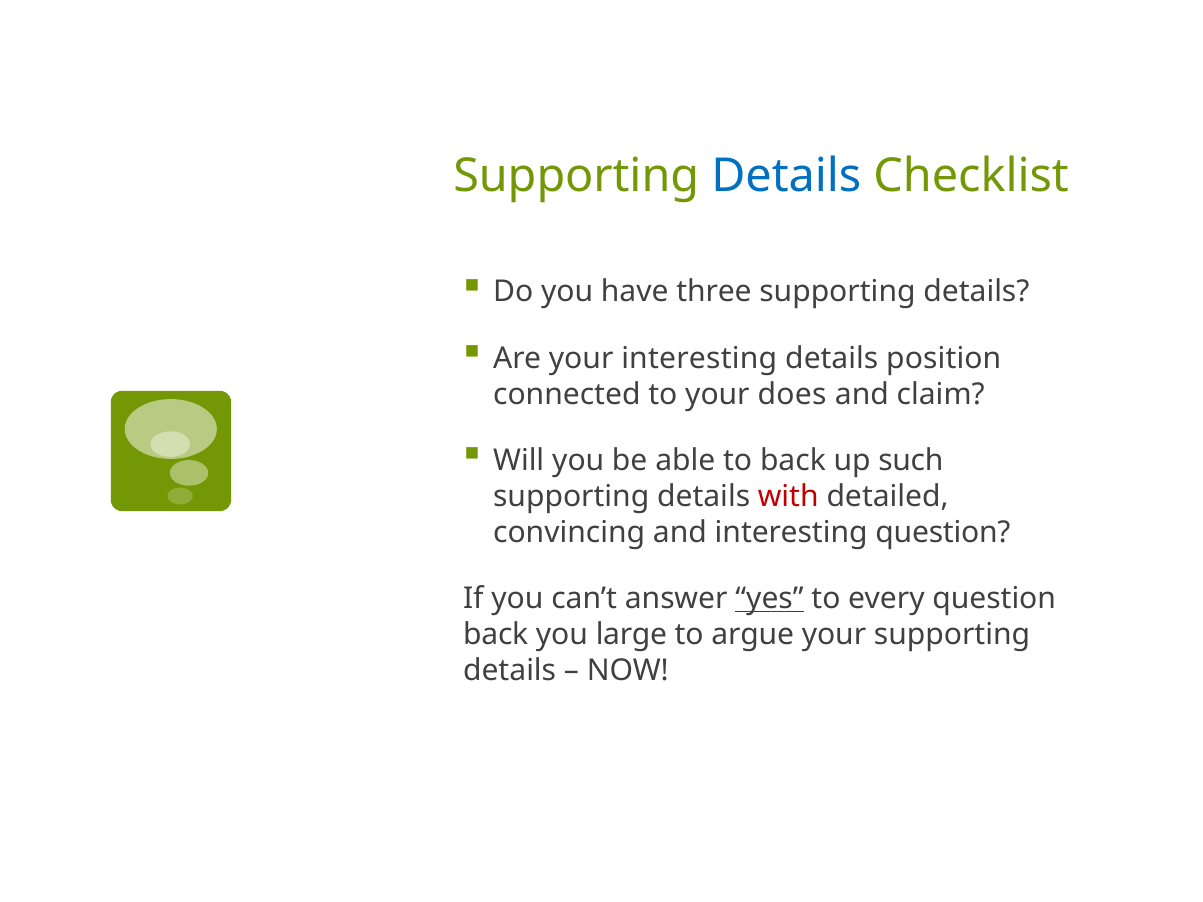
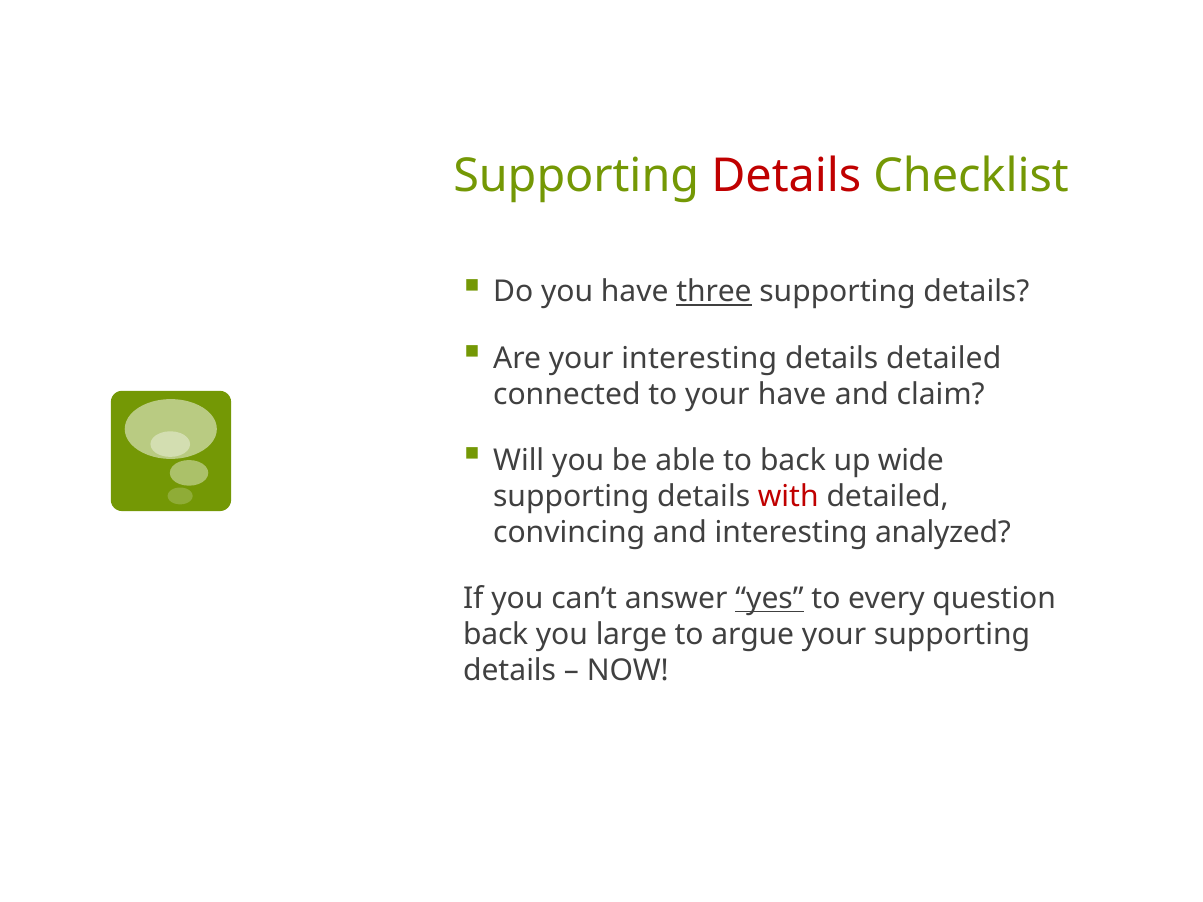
Details colour: blue -> red (786, 176)
three underline: none -> present (714, 292)
details position: position -> detailed (944, 358)
your does: does -> have (792, 394)
such: such -> wide (911, 460)
interesting question: question -> analyzed (943, 533)
